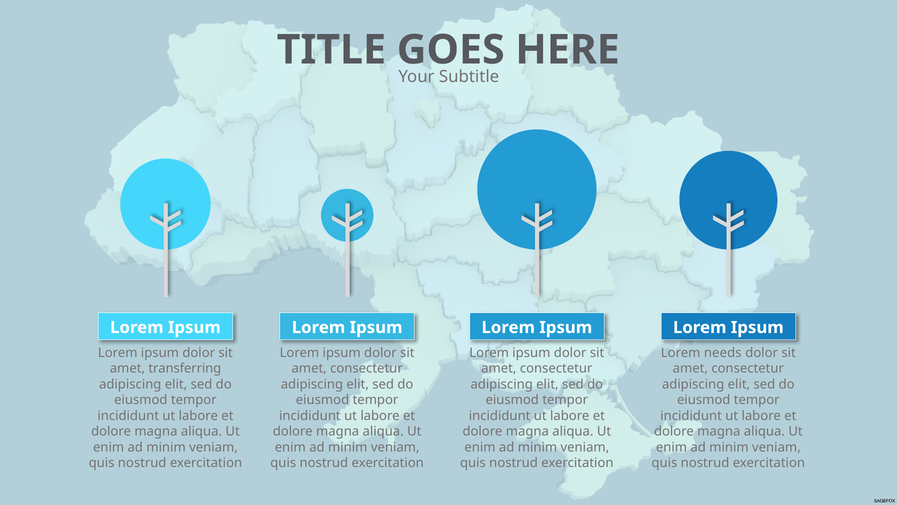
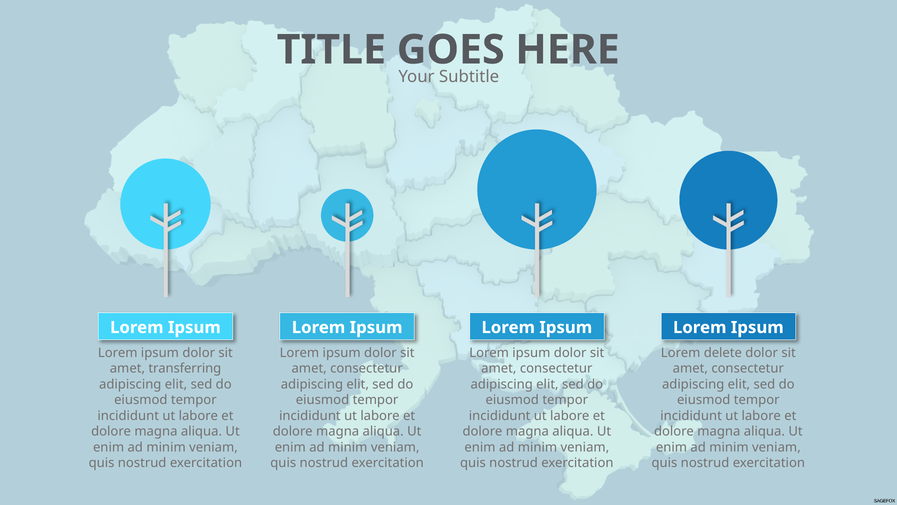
needs: needs -> delete (723, 353)
